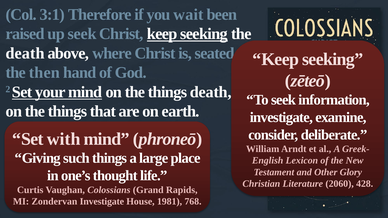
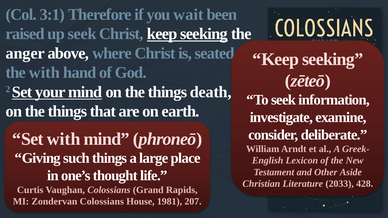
death: death -> anger (25, 53)
the then: then -> with (44, 73)
Glory: Glory -> Aside (351, 172)
2060: 2060 -> 2033 (340, 184)
Zondervan Investigate: Investigate -> Colossians (102, 202)
768: 768 -> 207 (193, 202)
